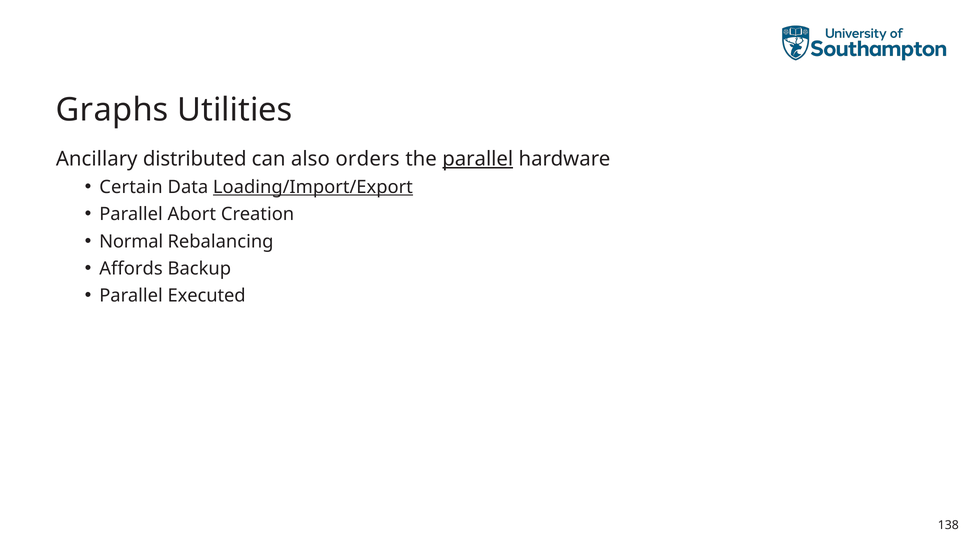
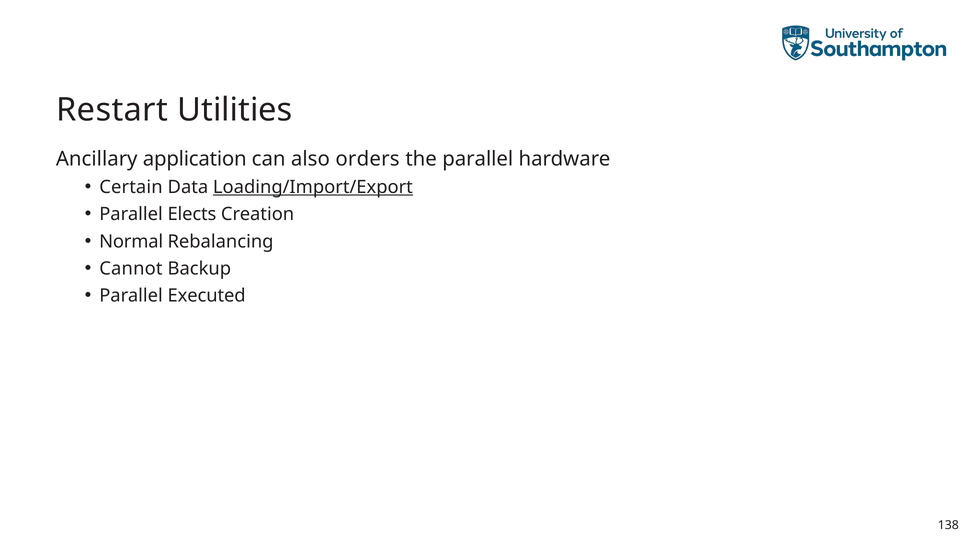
Graphs: Graphs -> Restart (112, 110)
distributed: distributed -> application (195, 159)
parallel underline: present -> none (478, 159)
Abort: Abort -> Elects (192, 214)
Affords: Affords -> Cannot (131, 269)
